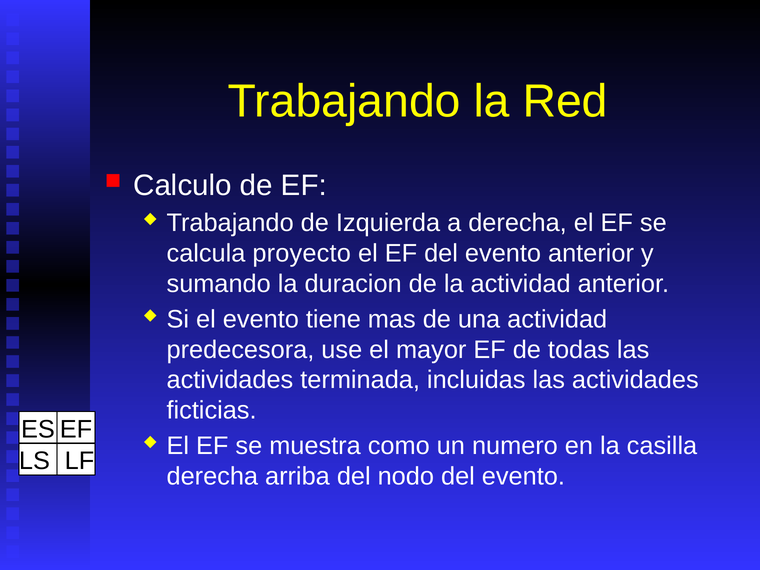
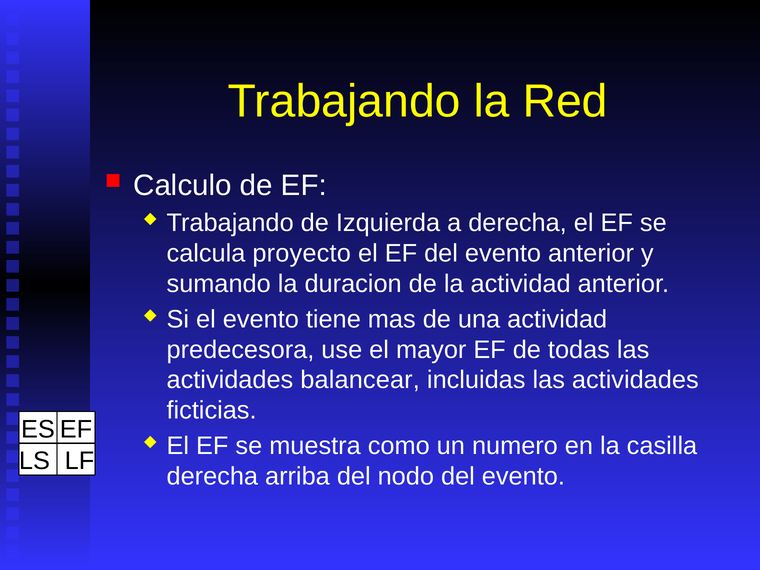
terminada: terminada -> balancear (360, 380)
